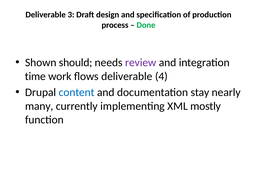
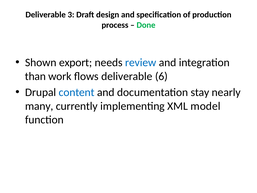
should: should -> export (76, 62)
review colour: purple -> blue (141, 62)
time: time -> than (35, 76)
4: 4 -> 6 (161, 76)
mostly: mostly -> model (206, 106)
